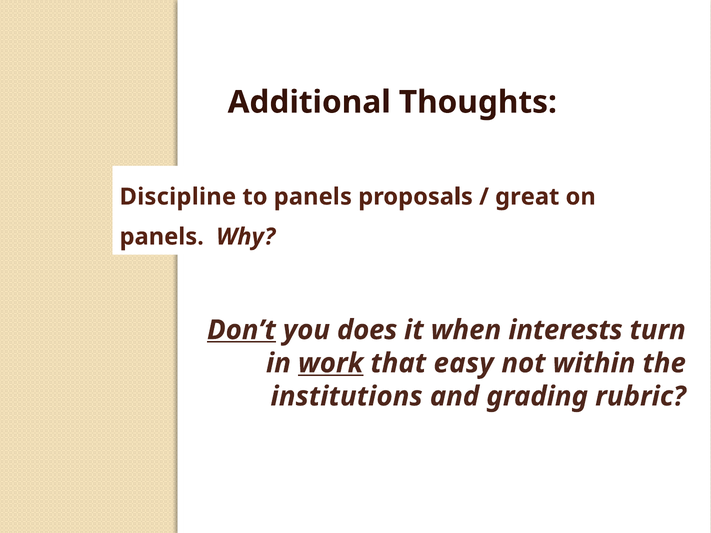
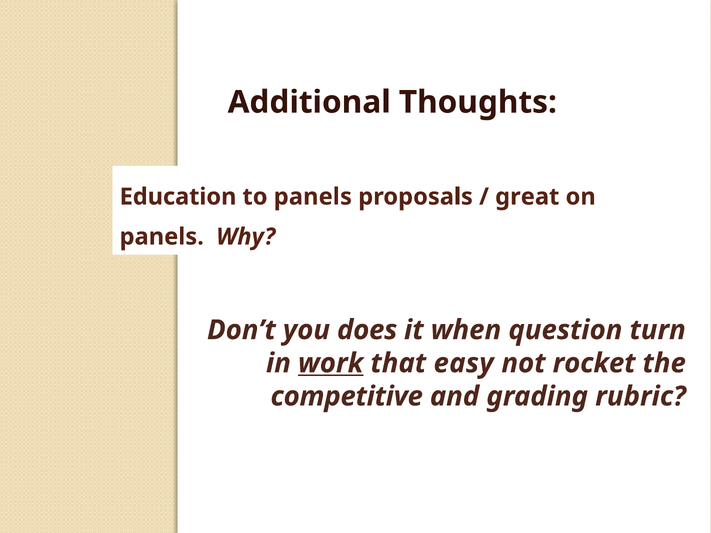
Discipline: Discipline -> Education (178, 197)
Don’t underline: present -> none (241, 330)
interests: interests -> question (565, 330)
within: within -> rocket (594, 363)
institutions: institutions -> competitive (347, 397)
